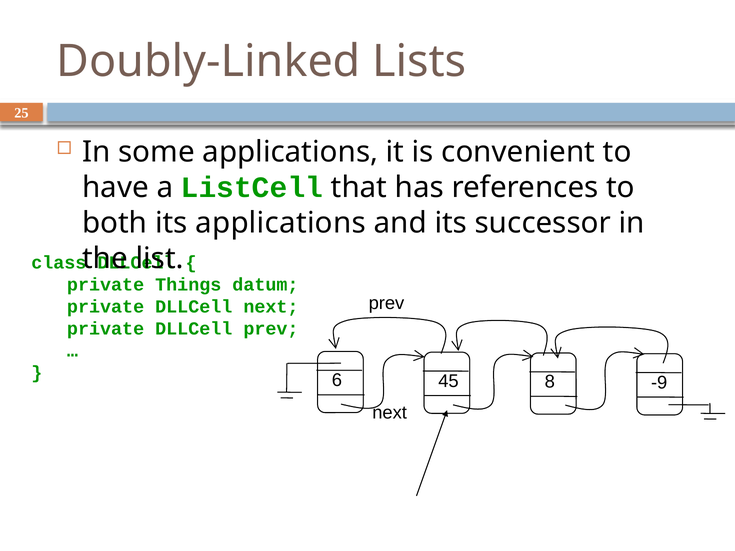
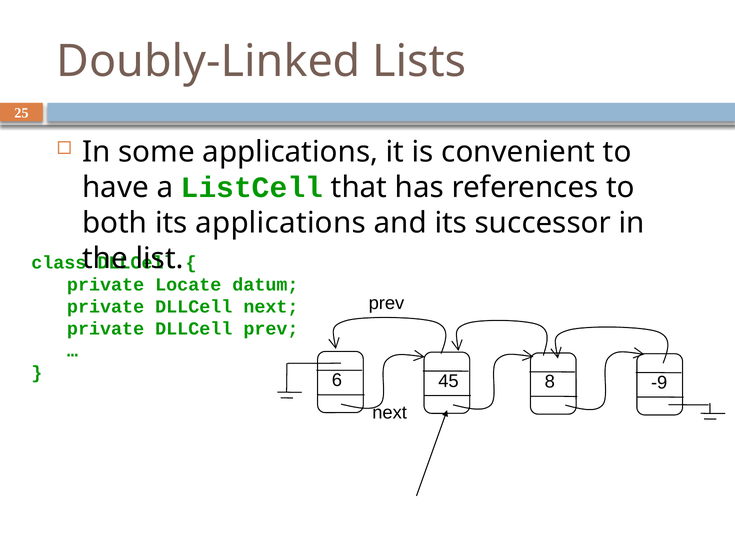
Things: Things -> Locate (188, 285)
